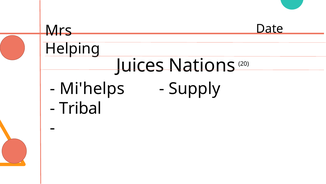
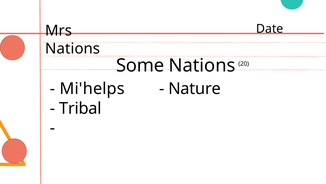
Helping: Helping -> Nations (73, 48)
Juices: Juices -> Some (140, 65)
Supply: Supply -> Nature (195, 88)
